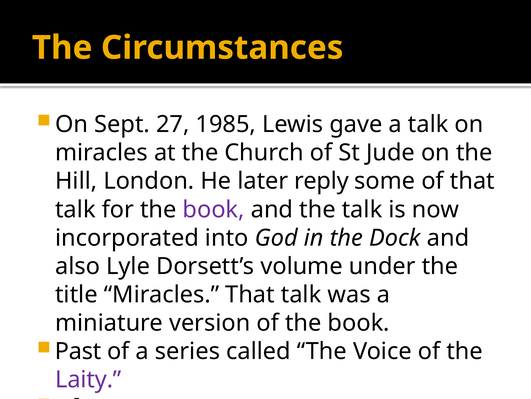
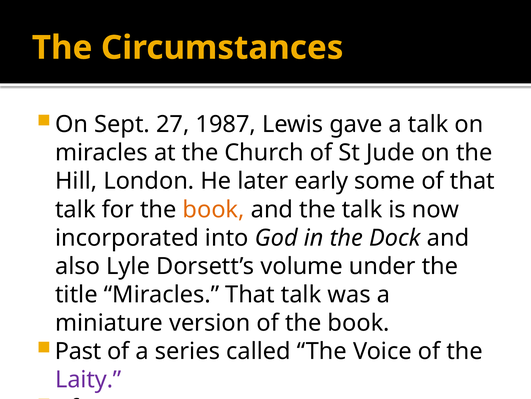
1985: 1985 -> 1987 (226, 124)
reply: reply -> early (321, 181)
book colour: purple -> orange (214, 209)
